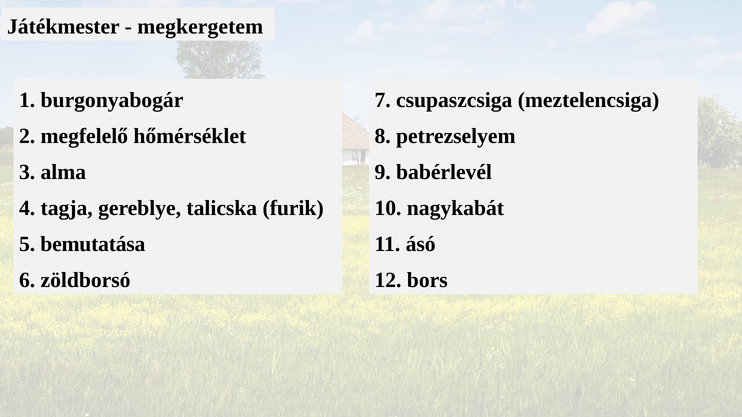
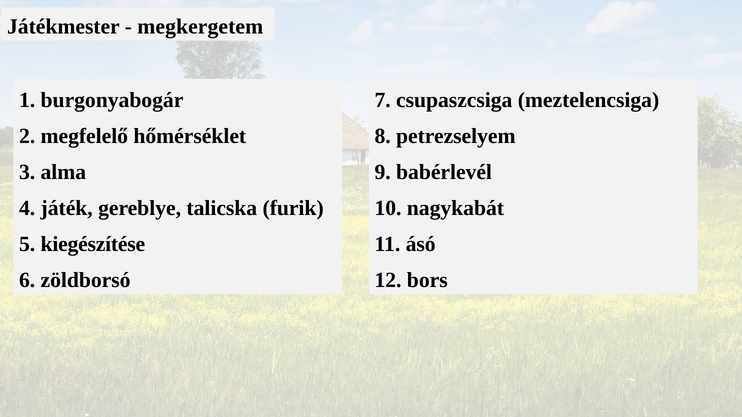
tagja: tagja -> játék (67, 208)
bemutatása: bemutatása -> kiegészítése (93, 244)
